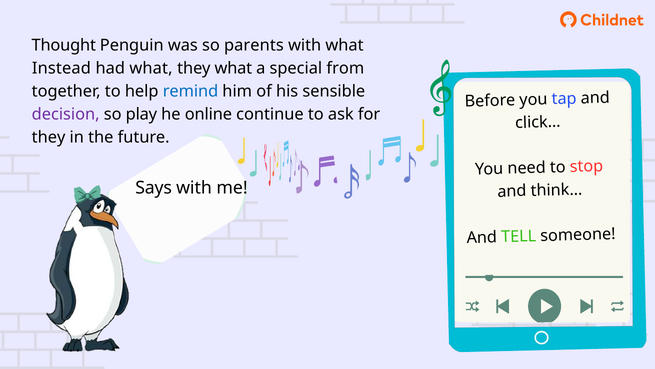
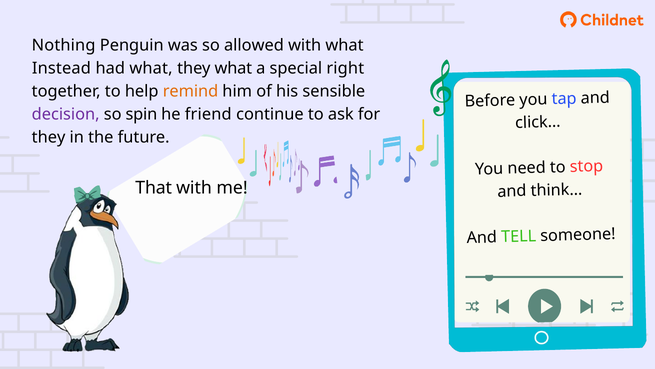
Thought: Thought -> Nothing (64, 45)
parents: parents -> allowed (254, 45)
from: from -> right (345, 68)
remind colour: blue -> orange (191, 91)
play: play -> spin (141, 114)
online: online -> friend (208, 114)
Says: Says -> That (154, 187)
